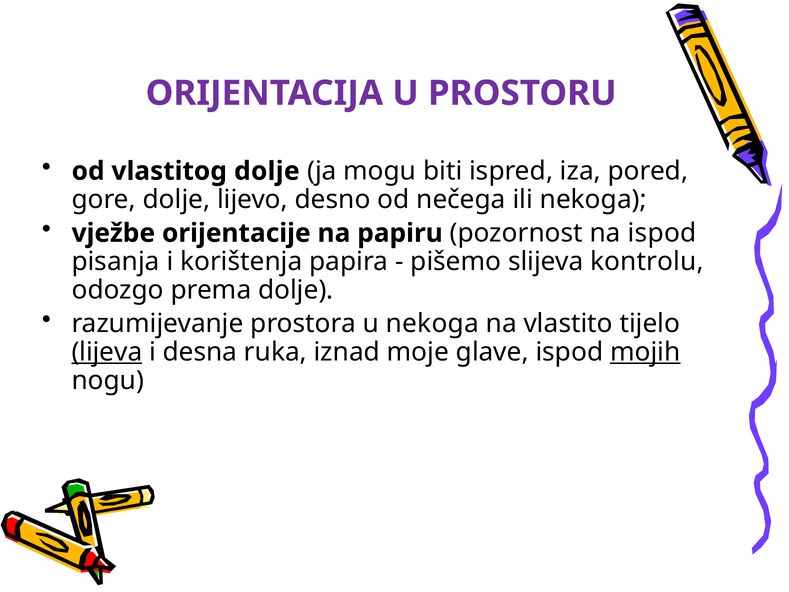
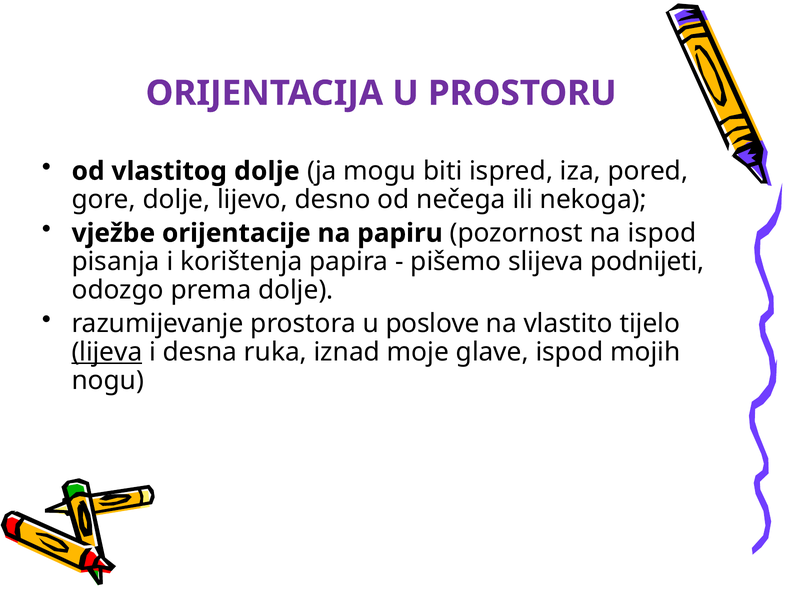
kontrolu: kontrolu -> podnijeti (647, 261)
u nekoga: nekoga -> poslove (433, 323)
mojih underline: present -> none (645, 352)
